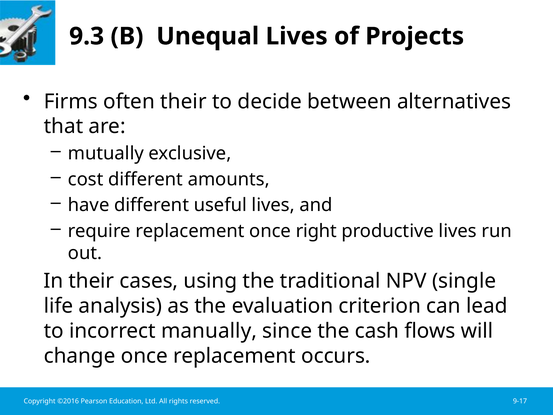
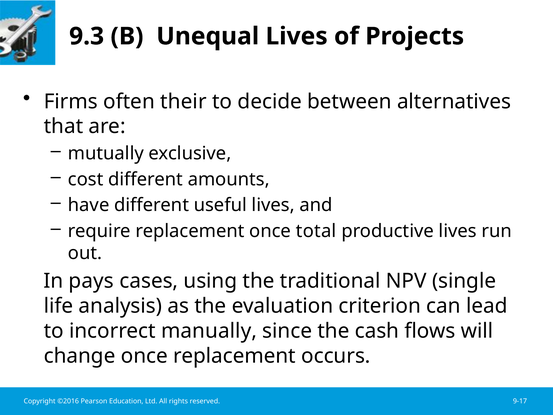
right: right -> total (316, 231)
In their: their -> pays (91, 281)
